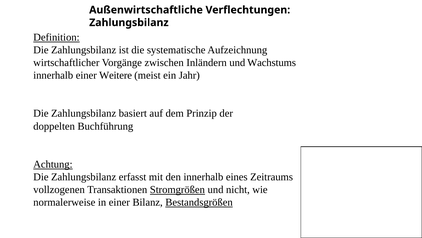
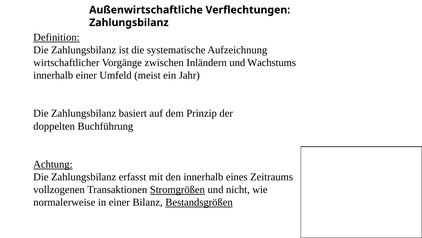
Weitere: Weitere -> Umfeld (116, 75)
